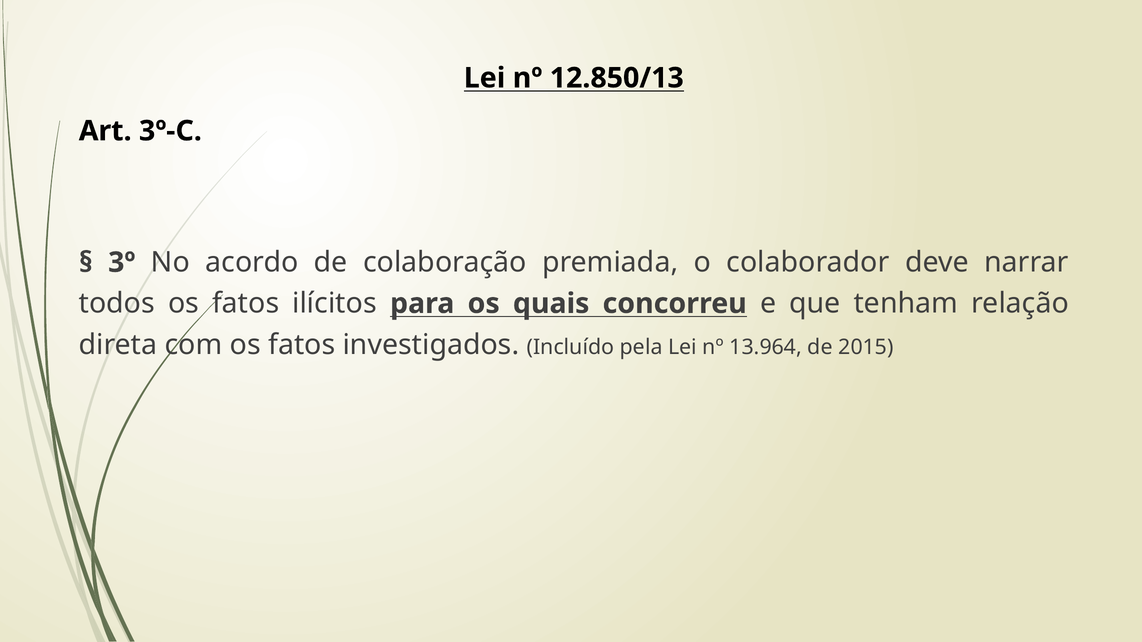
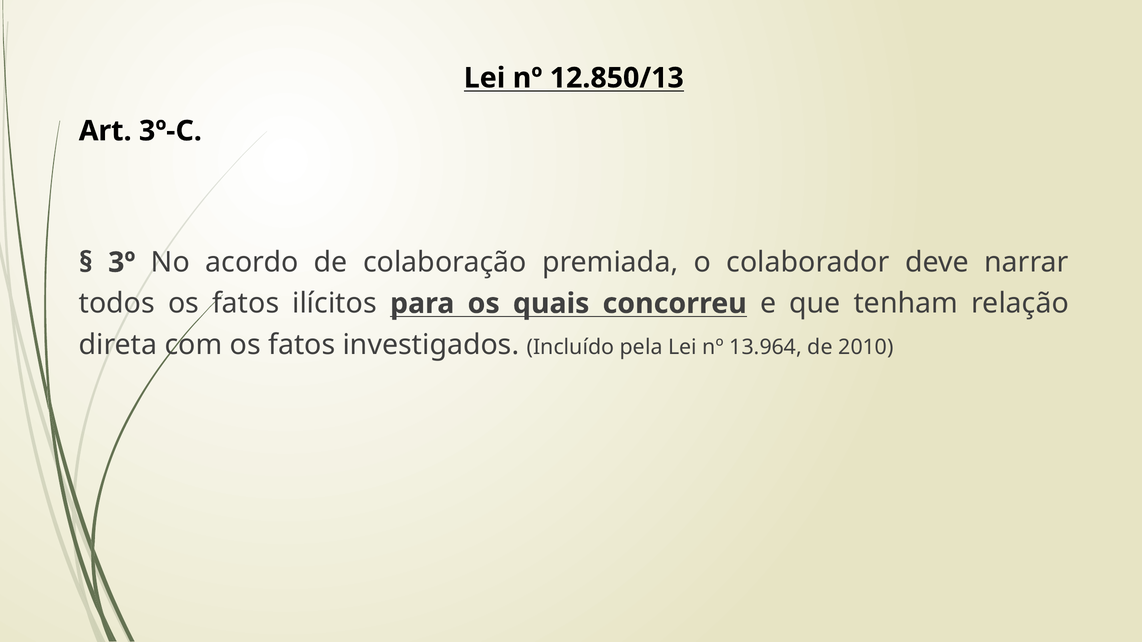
2015: 2015 -> 2010 (866, 347)
